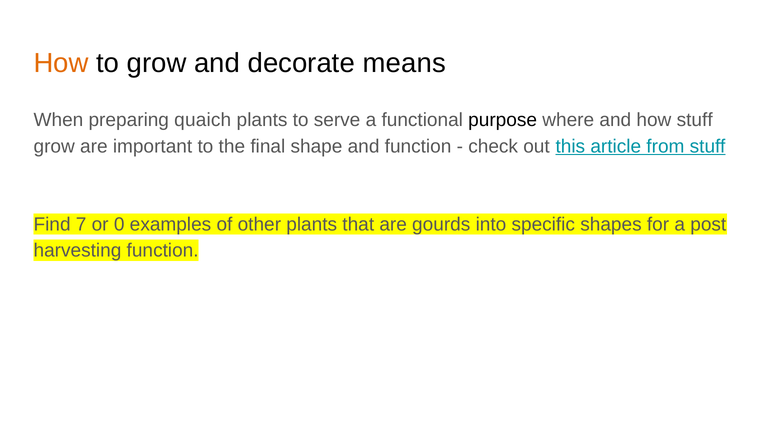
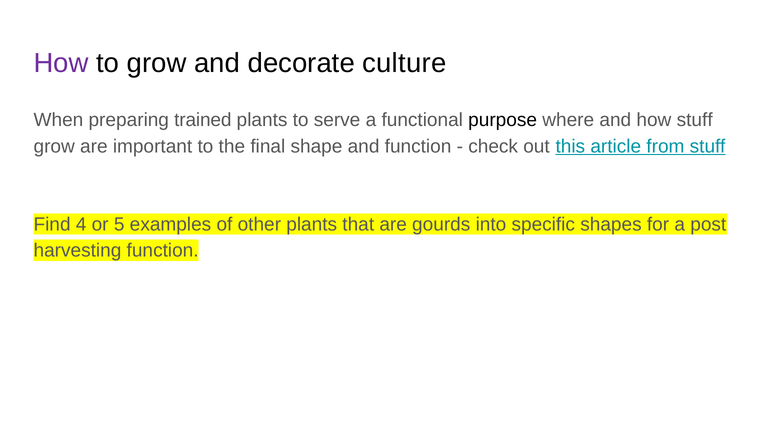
How colour: orange -> purple (61, 63)
means: means -> culture (404, 63)
quaich: quaich -> trained (203, 120)
7: 7 -> 4 (81, 224)
0: 0 -> 5 (119, 224)
